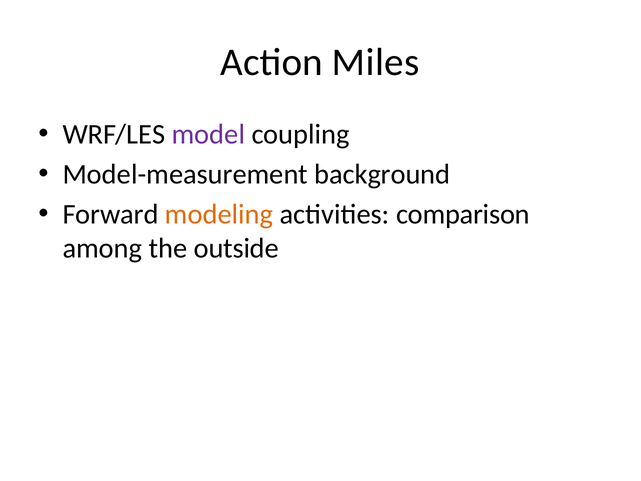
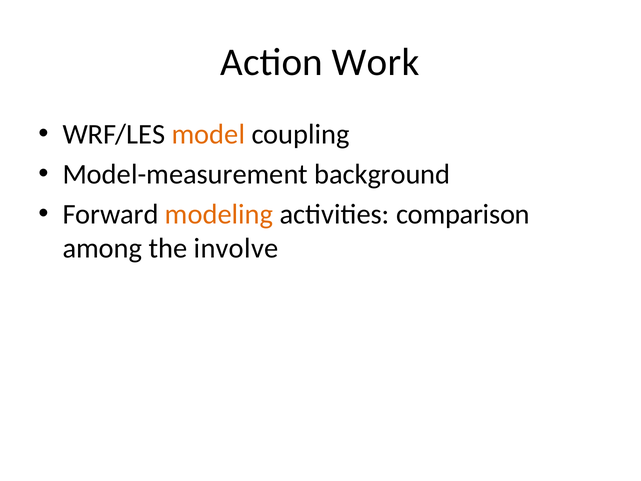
Miles: Miles -> Work (376, 62)
model colour: purple -> orange (208, 134)
outside: outside -> involve (236, 248)
